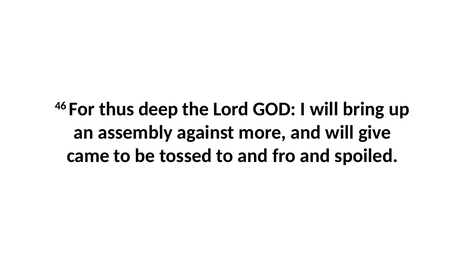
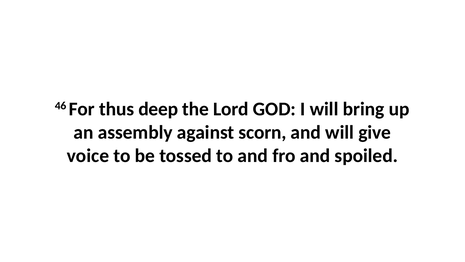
more: more -> scorn (263, 132)
came: came -> voice (88, 155)
